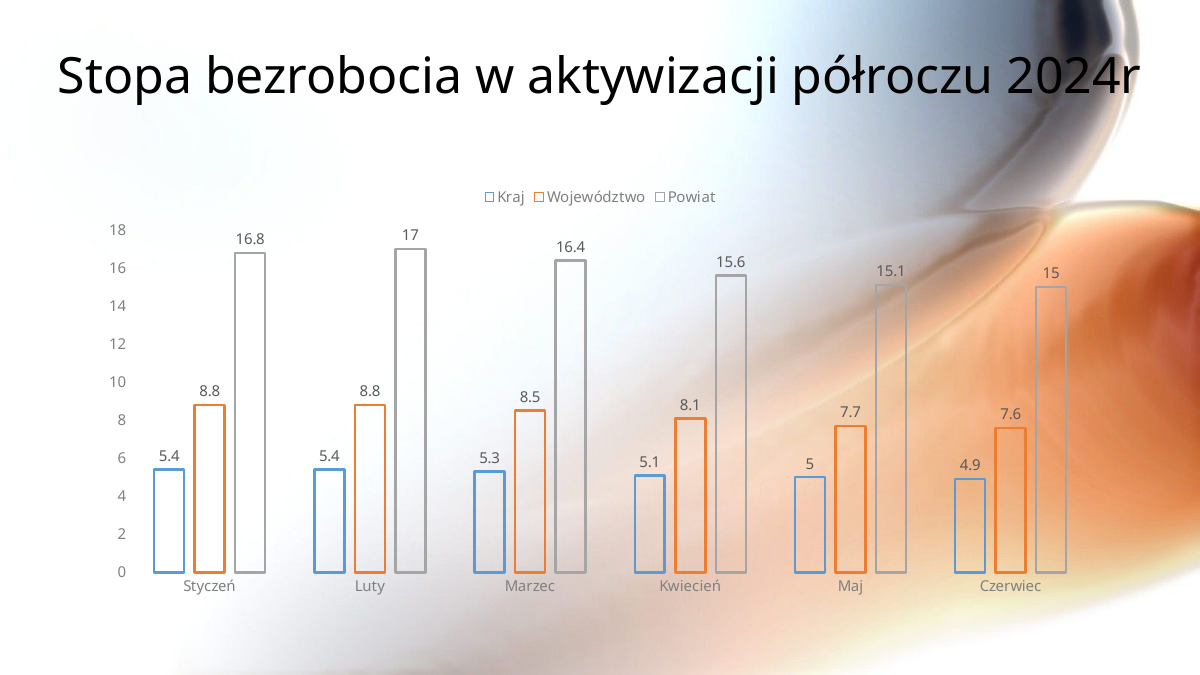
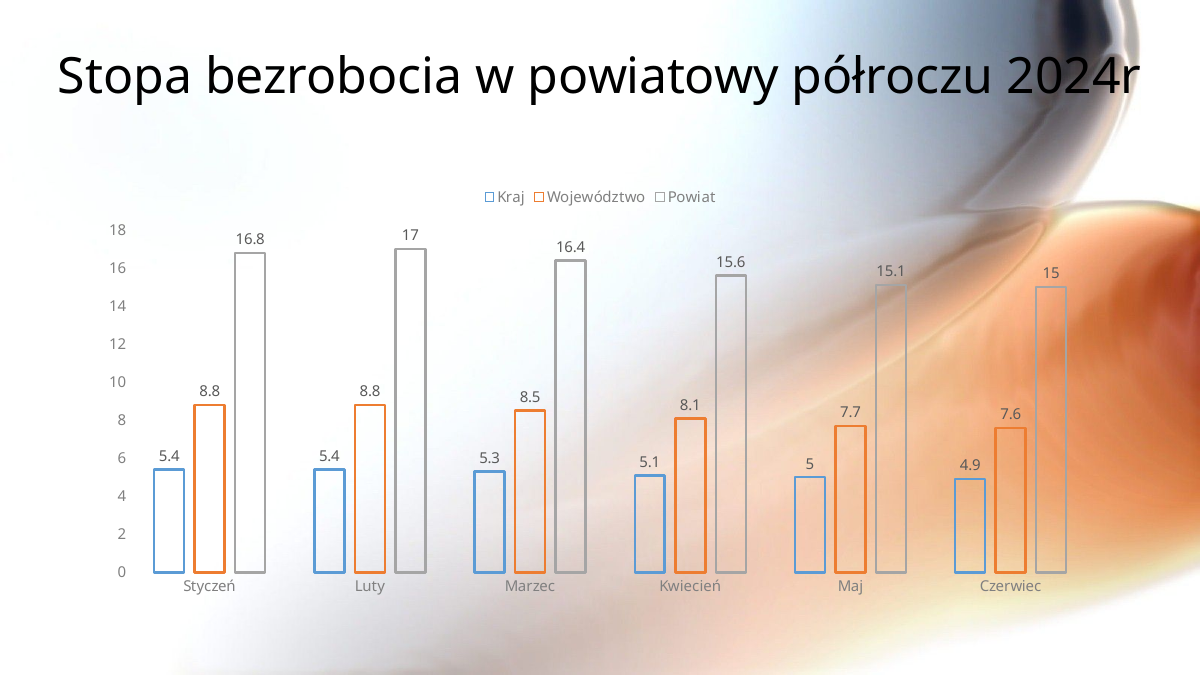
aktywizacji: aktywizacji -> powiatowy (654, 77)
